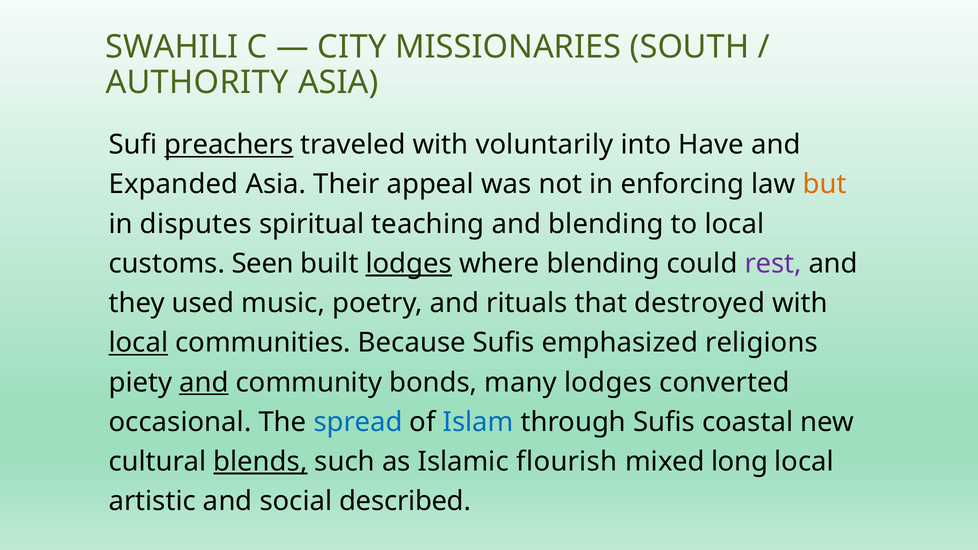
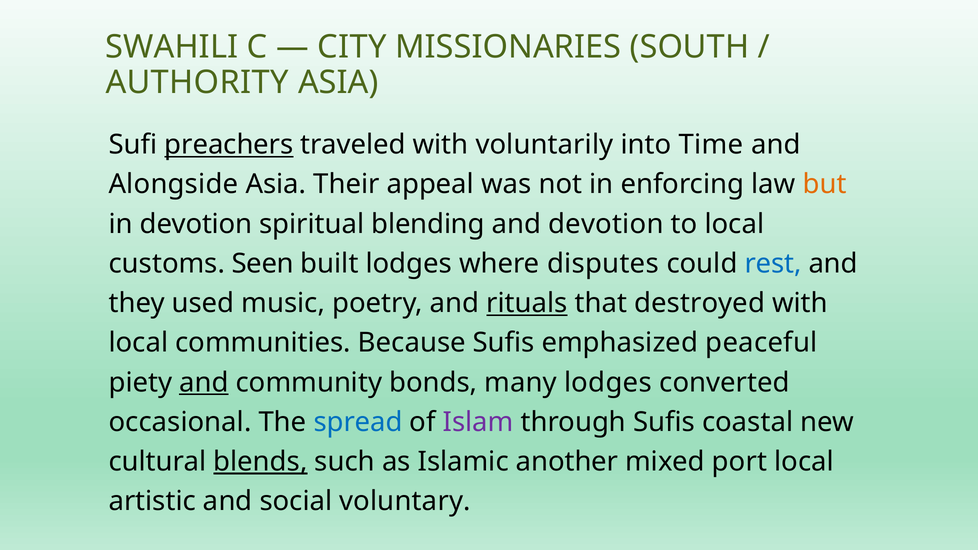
Have: Have -> Time (711, 145)
Expanded: Expanded -> Alongside (173, 185)
in disputes: disputes -> devotion (196, 224)
teaching: teaching -> blending (428, 224)
and blending: blending -> devotion (606, 224)
lodges underline: present -> none (409, 264)
where blending: blending -> disputes (603, 264)
rest colour: purple -> blue (773, 264)
rituals underline: none -> present (527, 303)
local underline: present -> none (138, 343)
religions: religions -> peaceful (762, 343)
Islam colour: blue -> purple (478, 422)
flourish: flourish -> another (567, 462)
long: long -> port (739, 462)
described: described -> voluntary (405, 502)
